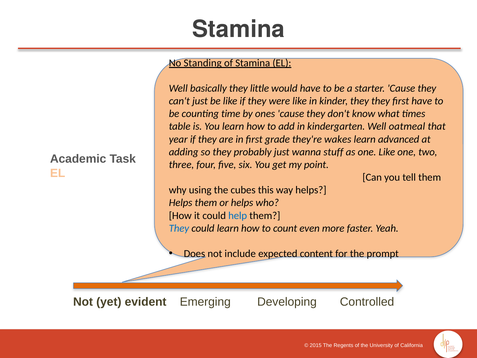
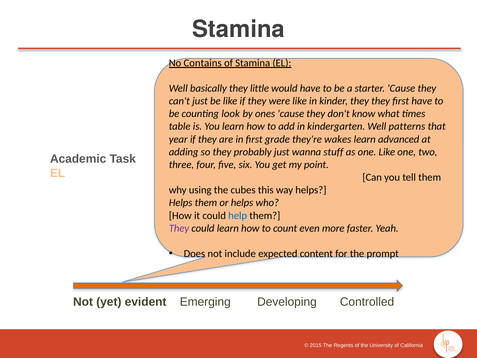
Standing: Standing -> Contains (203, 63)
time: time -> look (231, 114)
oatmeal: oatmeal -> patterns (407, 126)
They colour: blue -> purple (179, 228)
